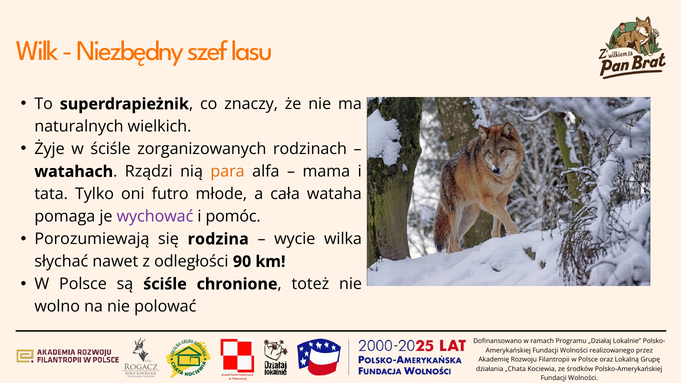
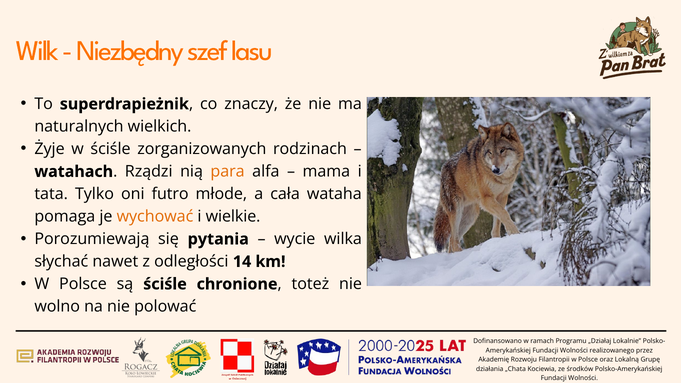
wychować colour: purple -> orange (155, 217)
pomóc: pomóc -> wielkie (233, 217)
rodzina: rodzina -> pytania (218, 239)
90: 90 -> 14 (242, 262)
